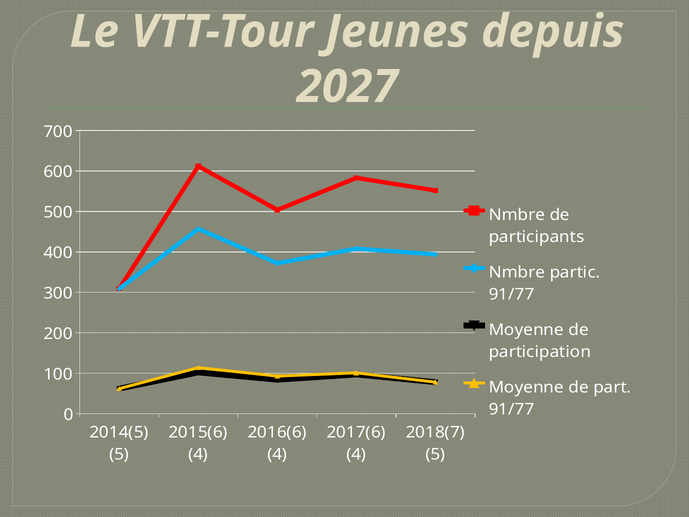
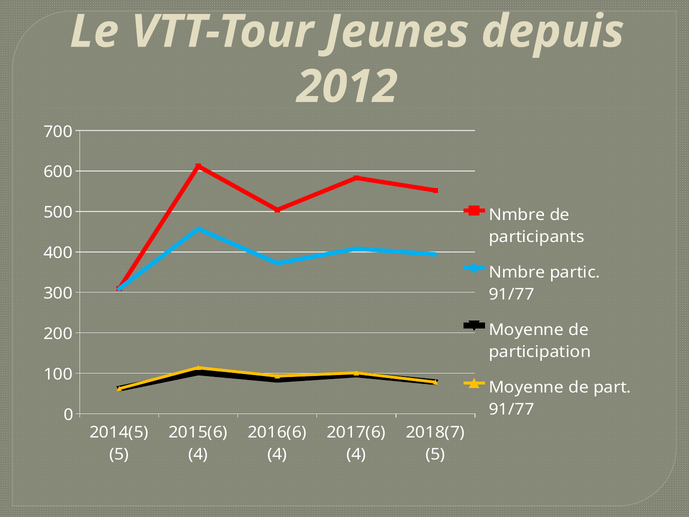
2027: 2027 -> 2012 (347, 87)
